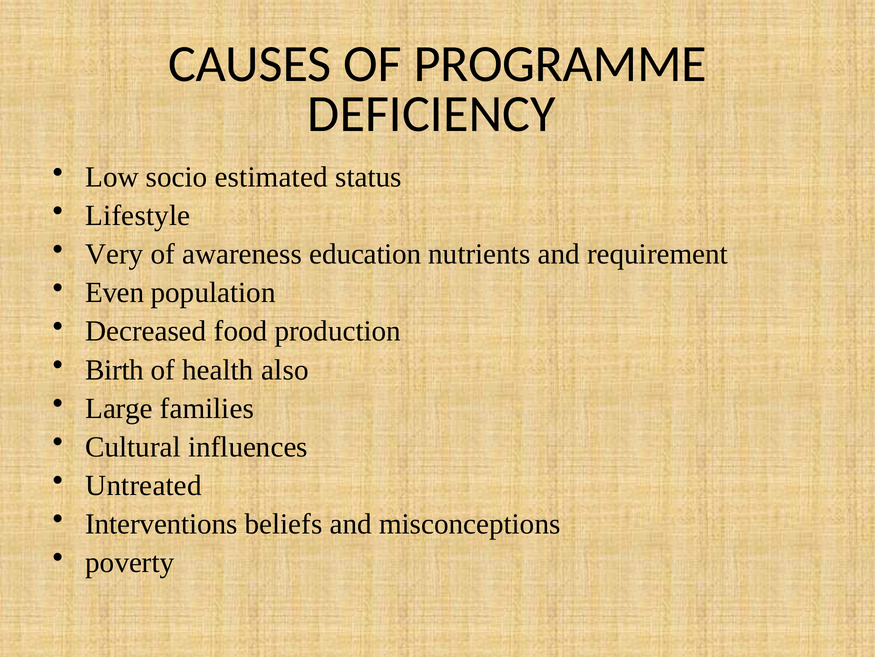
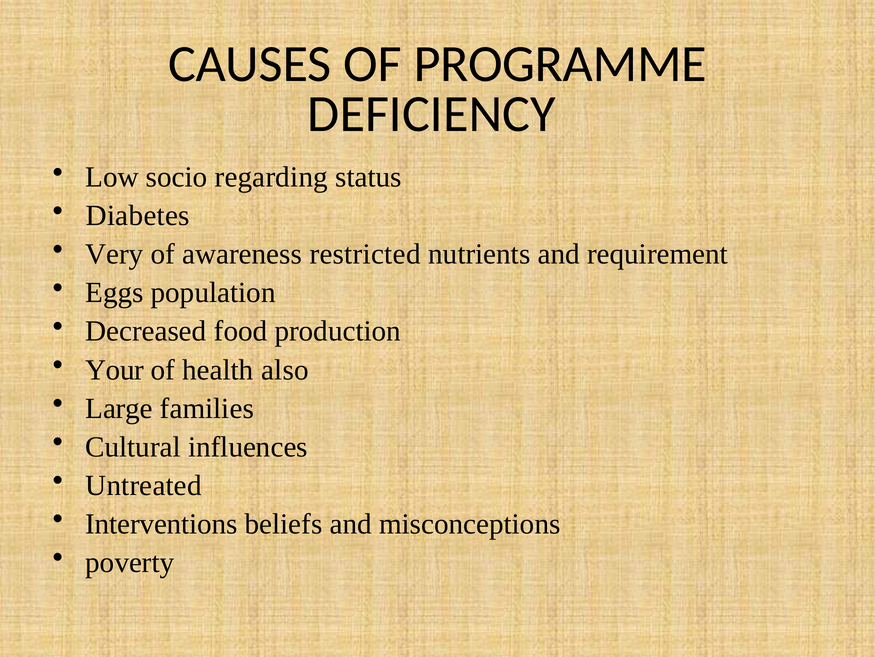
estimated: estimated -> regarding (271, 177)
Lifestyle: Lifestyle -> Diabetes (138, 216)
education: education -> restricted (365, 254)
Even: Even -> Eggs (114, 292)
Birth: Birth -> Your (115, 369)
